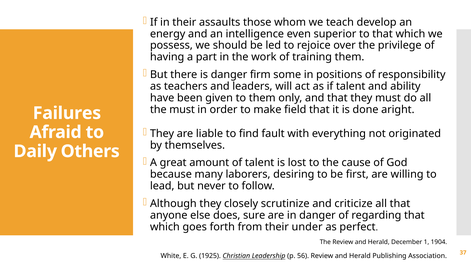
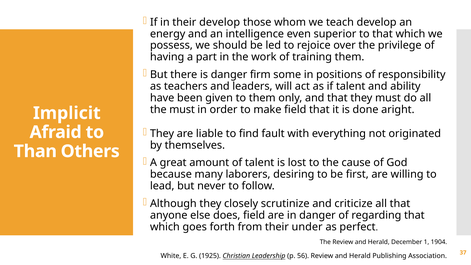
their assaults: assaults -> develop (220, 22)
Failures: Failures -> Implicit (67, 113)
Daily: Daily -> Than (35, 151)
does sure: sure -> field (254, 215)
